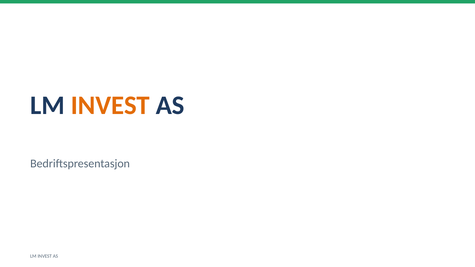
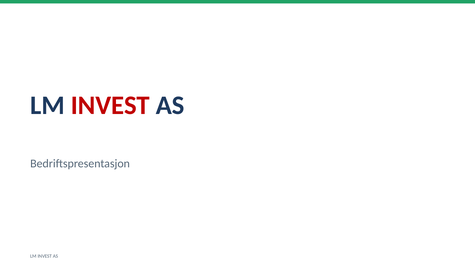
INVEST colour: orange -> red (110, 105)
